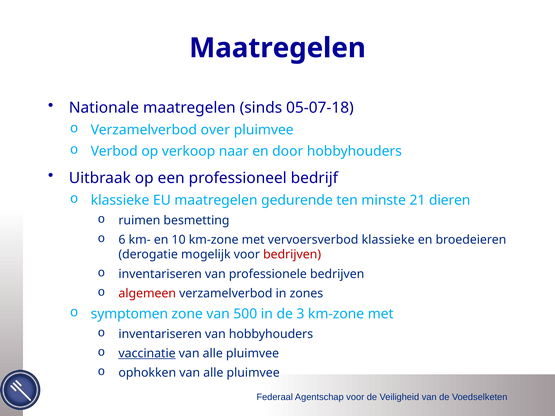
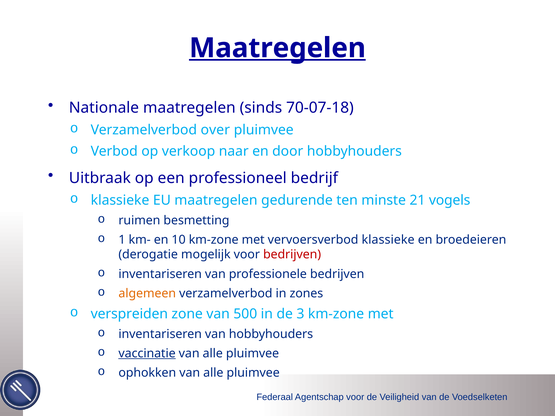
Maatregelen underline: none -> present (277, 48)
05-07-18: 05-07-18 -> 70-07-18 (320, 108)
dieren: dieren -> vogels (450, 200)
6: 6 -> 1 (122, 240)
algemeen colour: red -> orange (147, 294)
symptomen: symptomen -> verspreiden (129, 314)
